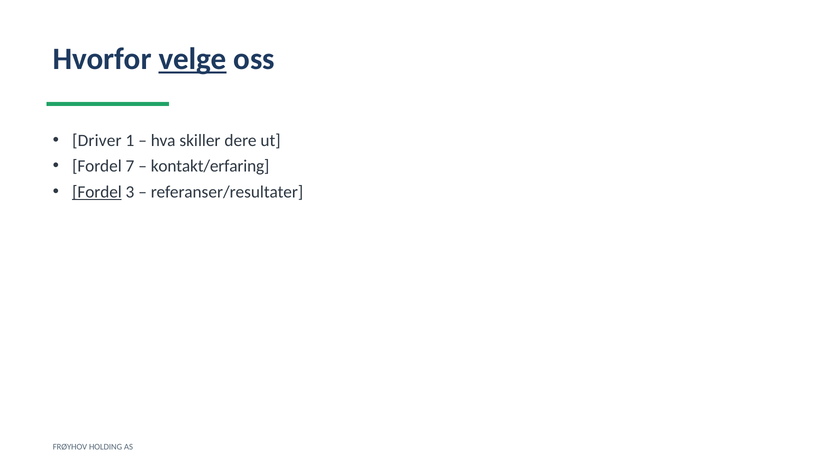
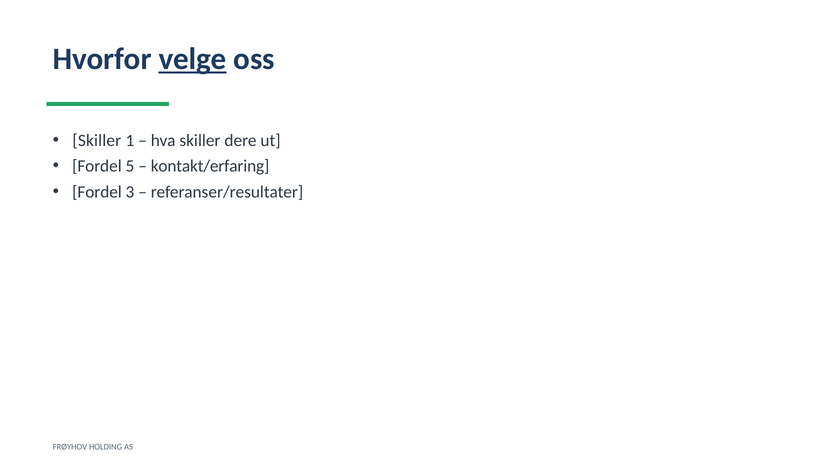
Driver: Driver -> Skiller (97, 140)
7: 7 -> 5 (130, 166)
Fordel underline: present -> none (97, 192)
